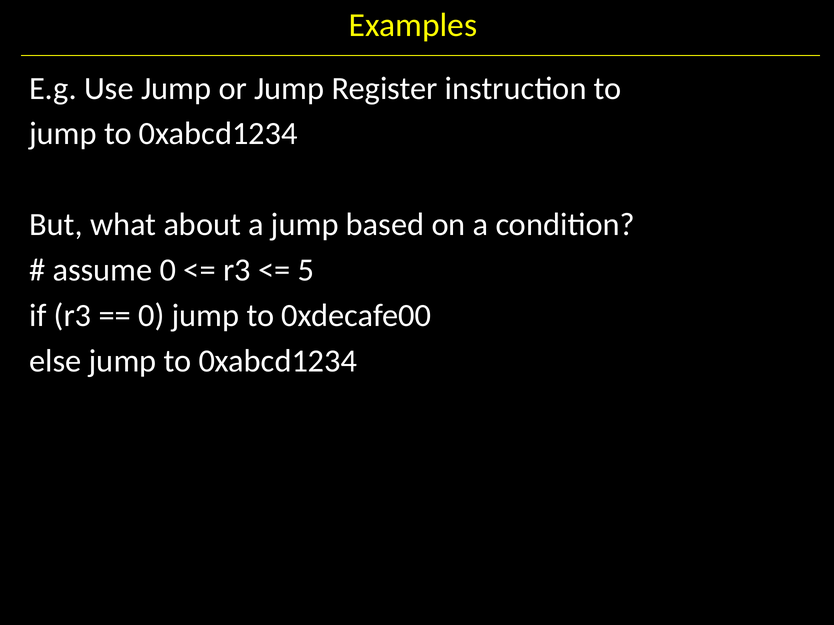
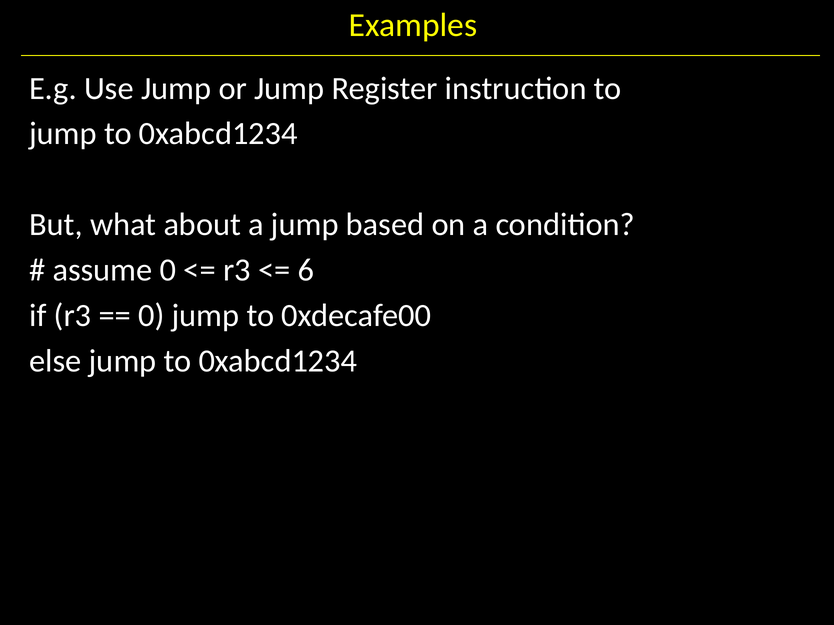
5: 5 -> 6 (306, 270)
